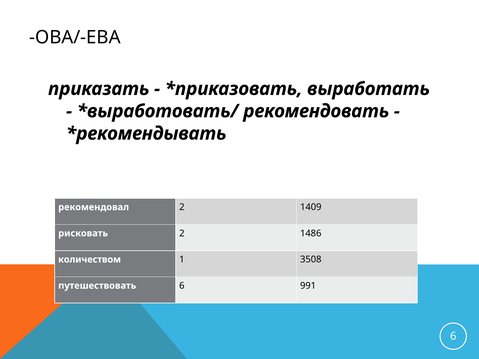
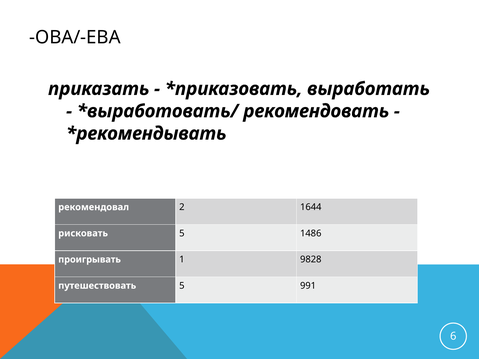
1409: 1409 -> 1644 (311, 207)
рисковать 2: 2 -> 5 (182, 233)
количеством: количеством -> проигрывать (90, 260)
3508: 3508 -> 9828 (311, 260)
путешествовать 6: 6 -> 5 (182, 286)
